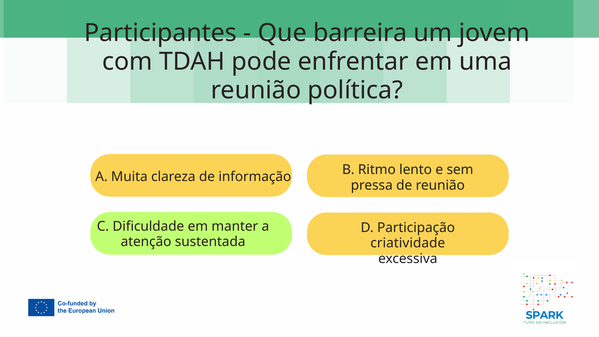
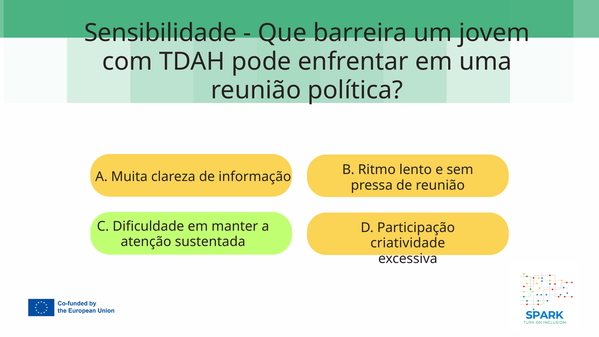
Participantes: Participantes -> Sensibilidade (160, 33)
